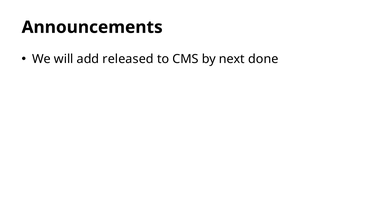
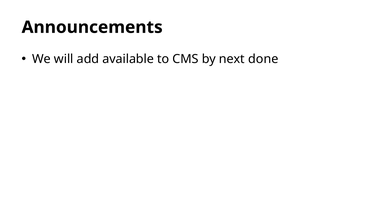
released: released -> available (128, 59)
